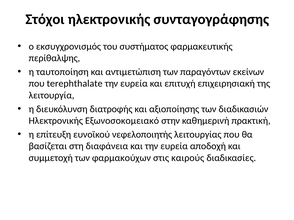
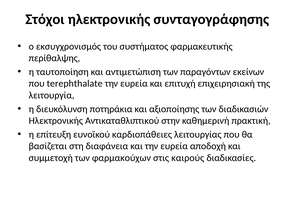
διατροφής: διατροφής -> ποτηράκια (111, 109)
Εξωνοσοκομειακό: Εξωνοσοκομειακό -> Αντικαταθλιπτικού (122, 121)
νεφελοποιητής: νεφελοποιητής -> καρδιοπάθειες (142, 135)
